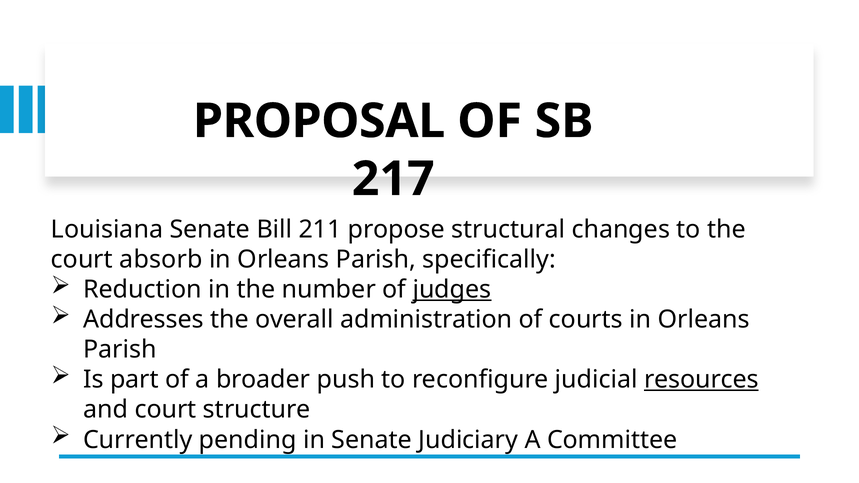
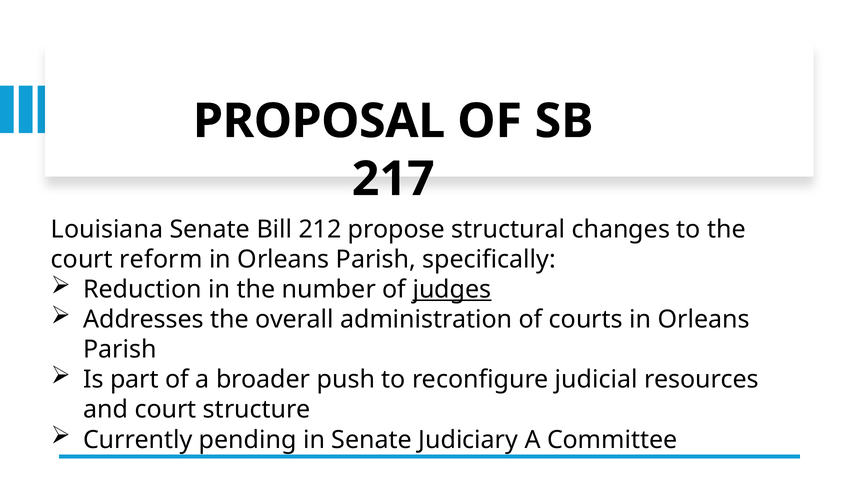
211: 211 -> 212 (320, 229)
absorb: absorb -> reform (161, 259)
resources underline: present -> none (701, 380)
